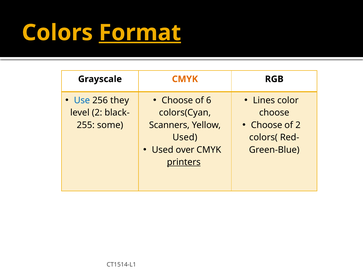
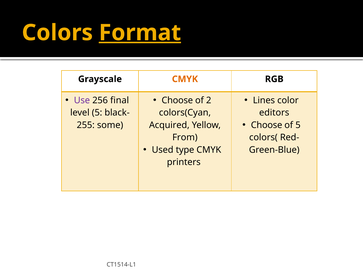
Use colour: blue -> purple (82, 100)
they: they -> final (120, 100)
6: 6 -> 2 (209, 100)
level 2: 2 -> 5 (97, 112)
choose: choose -> editors (274, 112)
of 2: 2 -> 5 (298, 125)
Scanners: Scanners -> Acquired (169, 125)
Used: Used -> From (185, 137)
over: over -> type (185, 149)
printers underline: present -> none (184, 162)
